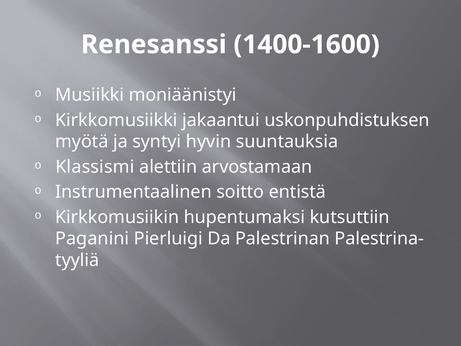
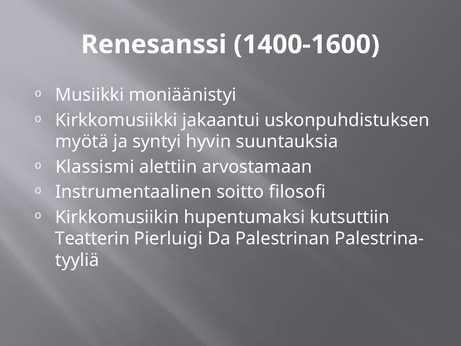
entistä: entistä -> filosofi (297, 192)
Paganini: Paganini -> Teatterin (92, 238)
